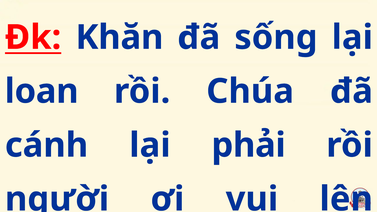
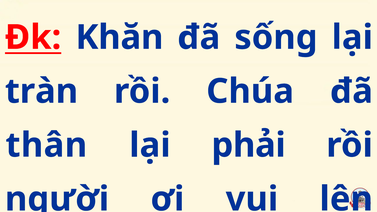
loan: loan -> tràn (42, 91)
cánh: cánh -> thân (46, 145)
